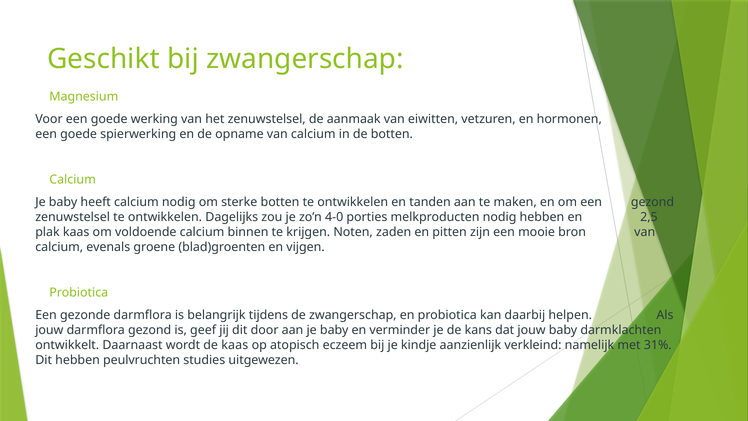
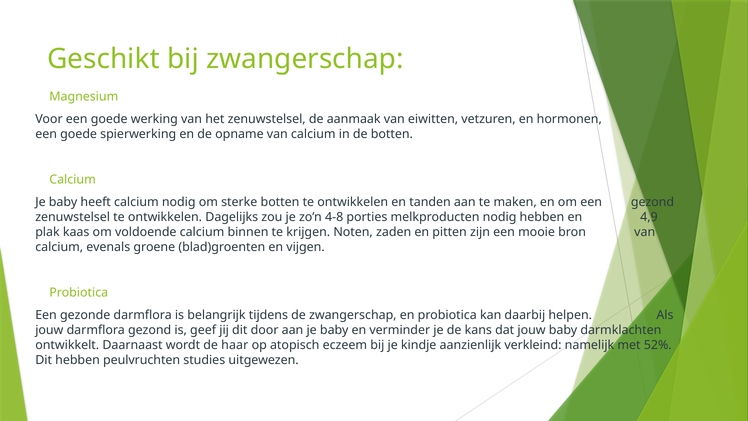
4-0: 4-0 -> 4-8 (334, 217)
2,5: 2,5 -> 4,9 (649, 217)
de kaas: kaas -> haar (235, 345)
31%: 31% -> 52% (658, 345)
